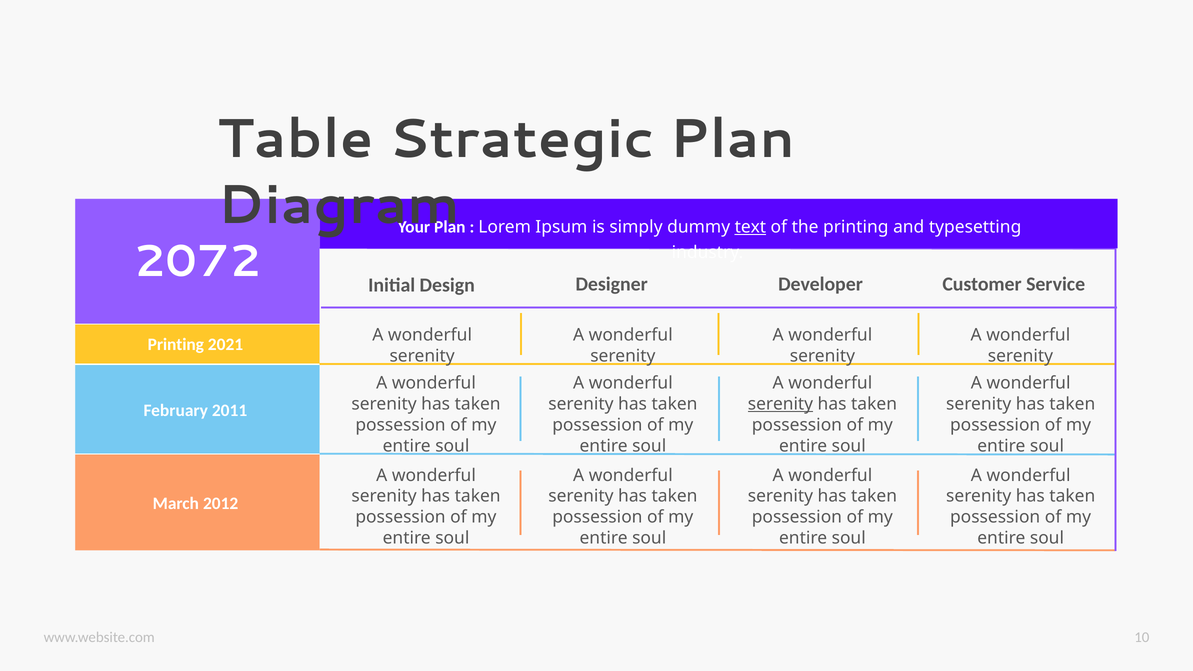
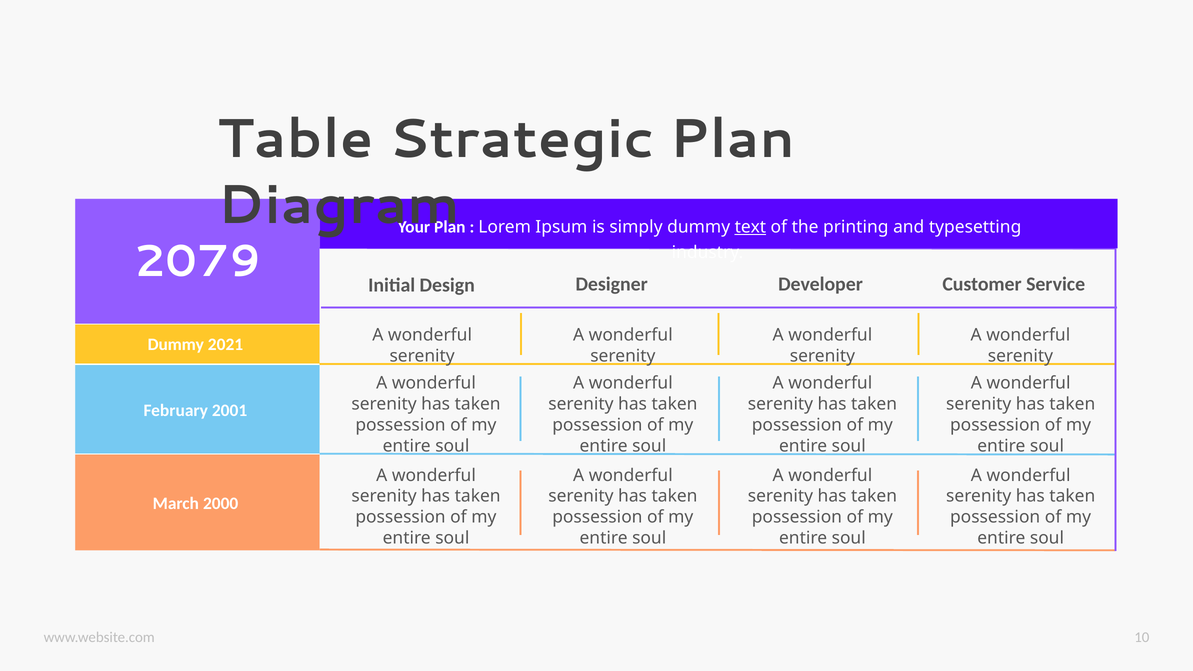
2072: 2072 -> 2079 (197, 262)
Printing: Printing -> Dummy (176, 344)
serenity underline: present -> none (780, 404)
2011: 2011 -> 2001 (230, 411)
2012: 2012 -> 2000 (221, 504)
